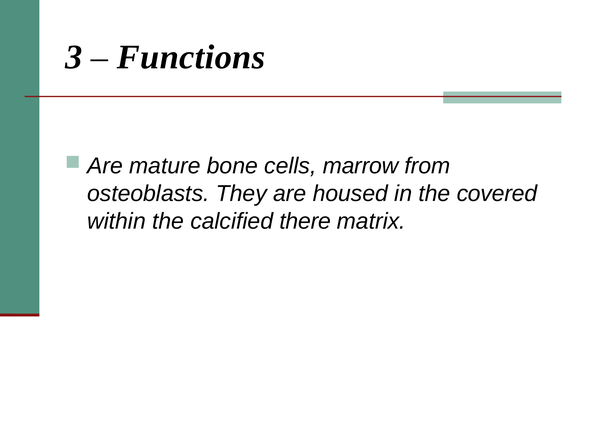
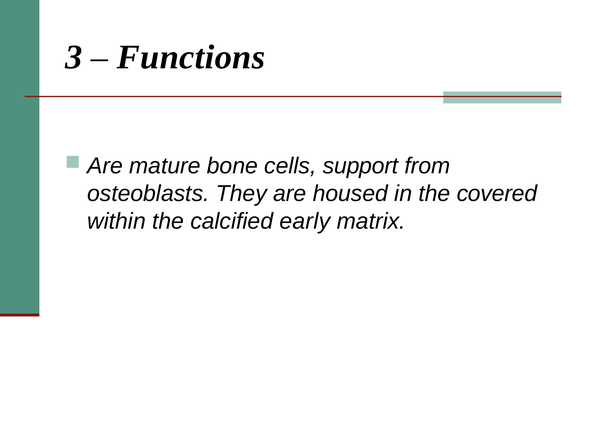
marrow: marrow -> support (361, 166)
there: there -> early (305, 221)
